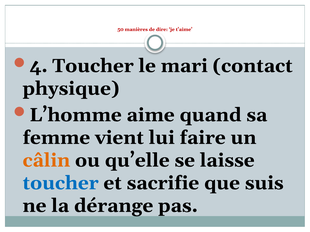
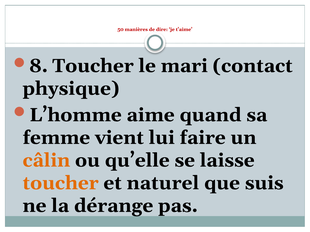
4: 4 -> 8 (39, 66)
toucher colour: blue -> orange (61, 183)
sacrifie: sacrifie -> naturel (163, 183)
